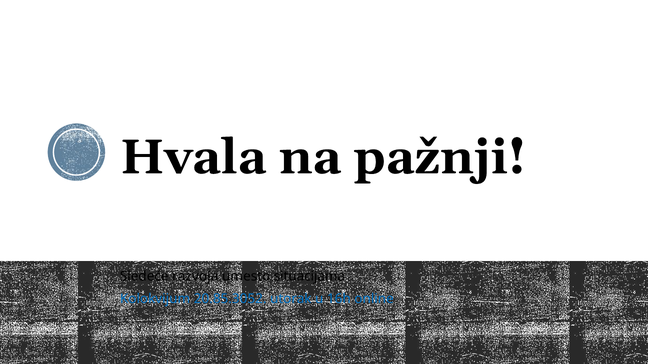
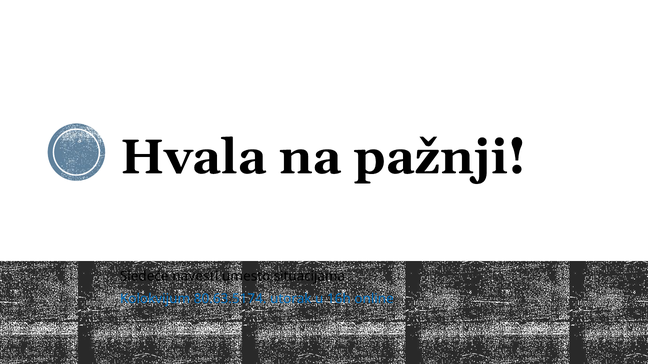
razvoja: razvoja -> navesti (195, 276)
20.85.3052: 20.85.3052 -> 80.63.5174 (230, 299)
